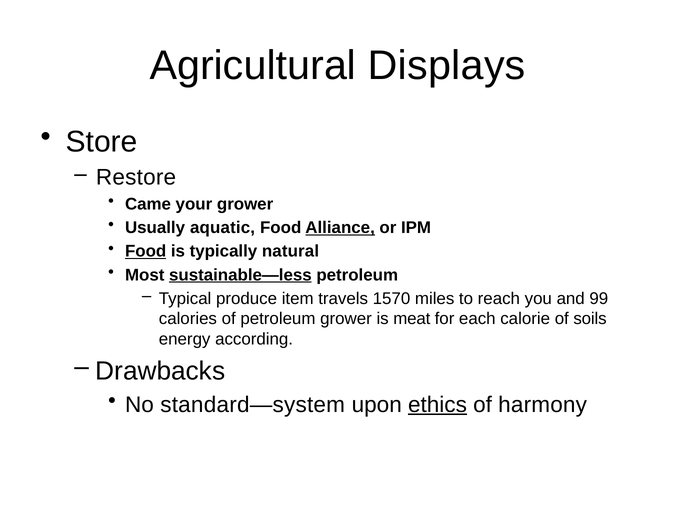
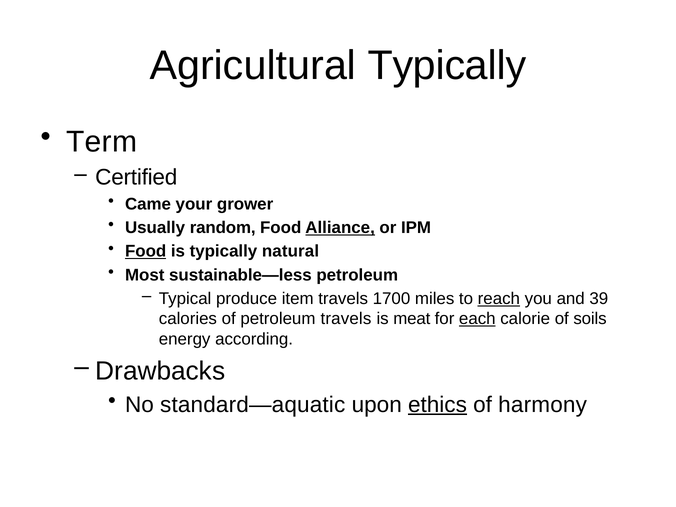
Agricultural Displays: Displays -> Typically (447, 65)
Store: Store -> Term (102, 142)
Restore: Restore -> Certified (136, 177)
aquatic: aquatic -> random (223, 228)
sustainable—less underline: present -> none (240, 275)
1570: 1570 -> 1700 (391, 299)
reach underline: none -> present (499, 299)
99: 99 -> 39 (599, 299)
petroleum grower: grower -> travels (346, 319)
each underline: none -> present (477, 319)
standard—system: standard—system -> standard—aquatic (253, 405)
